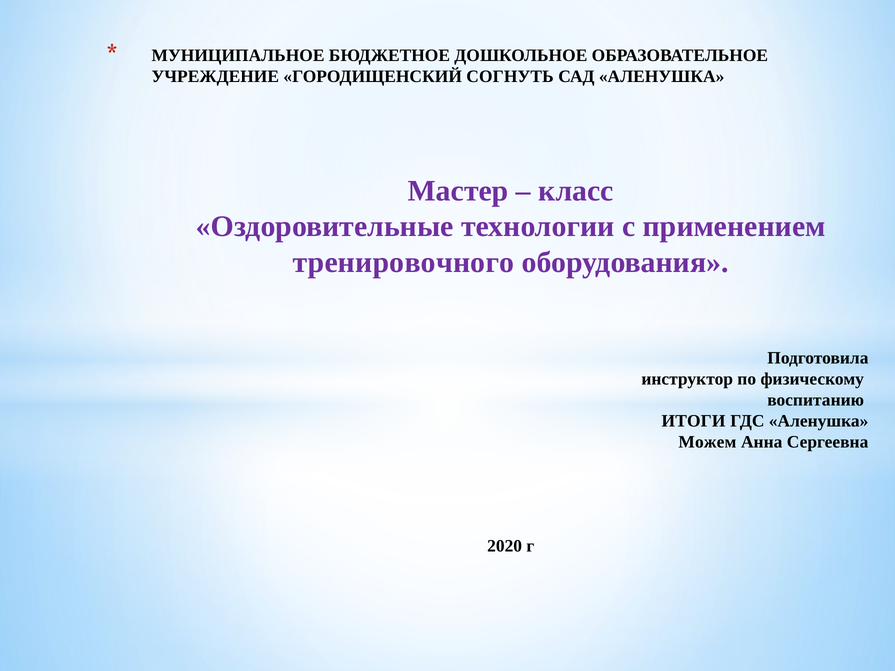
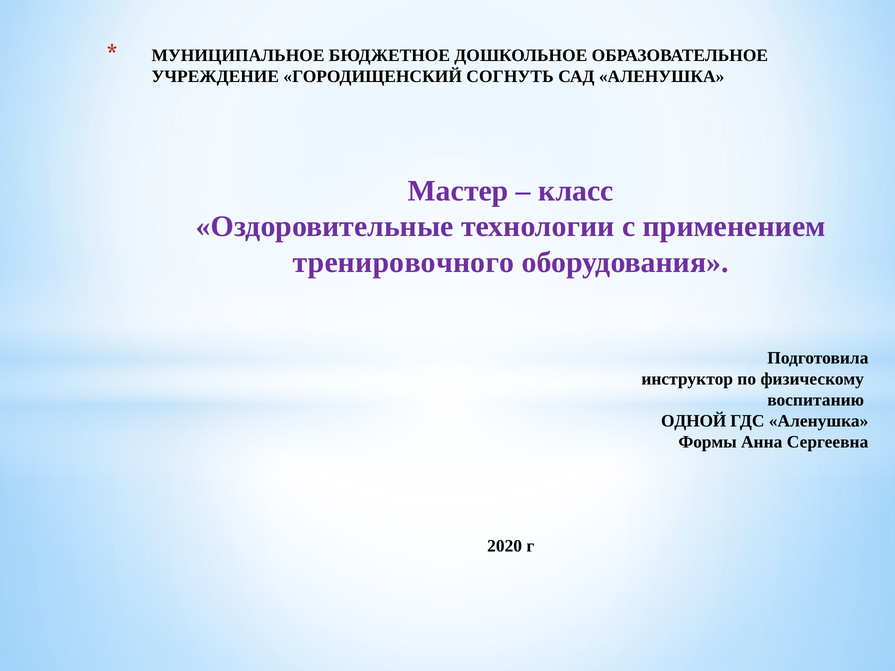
ИТОГИ: ИТОГИ -> ОДНОЙ (694, 421)
Можем: Можем -> Формы (708, 442)
